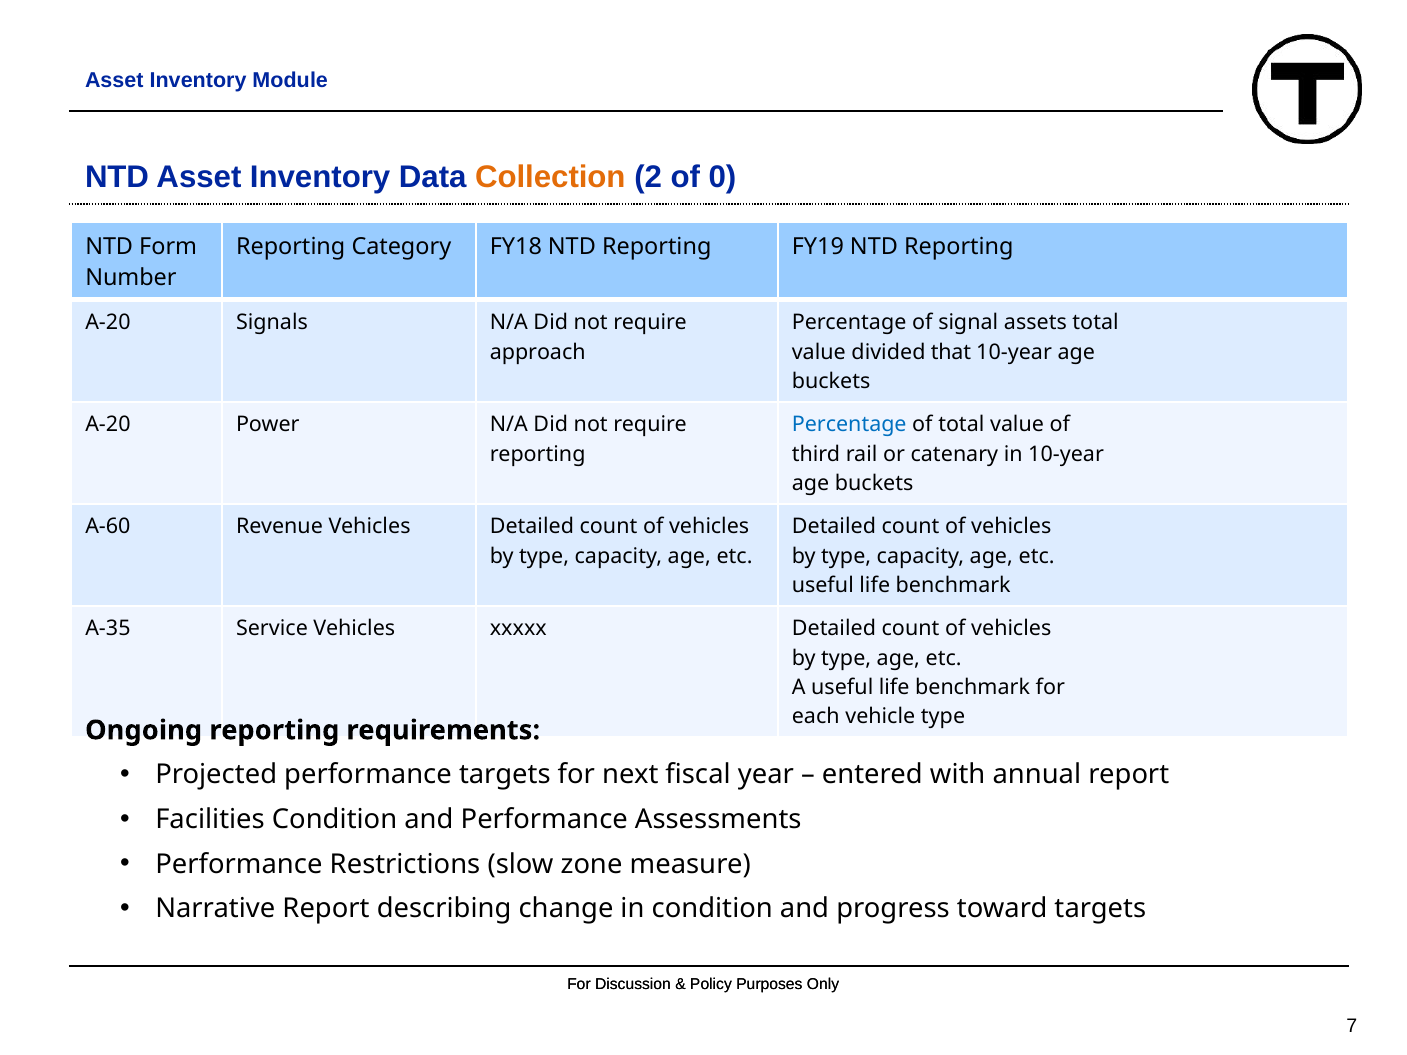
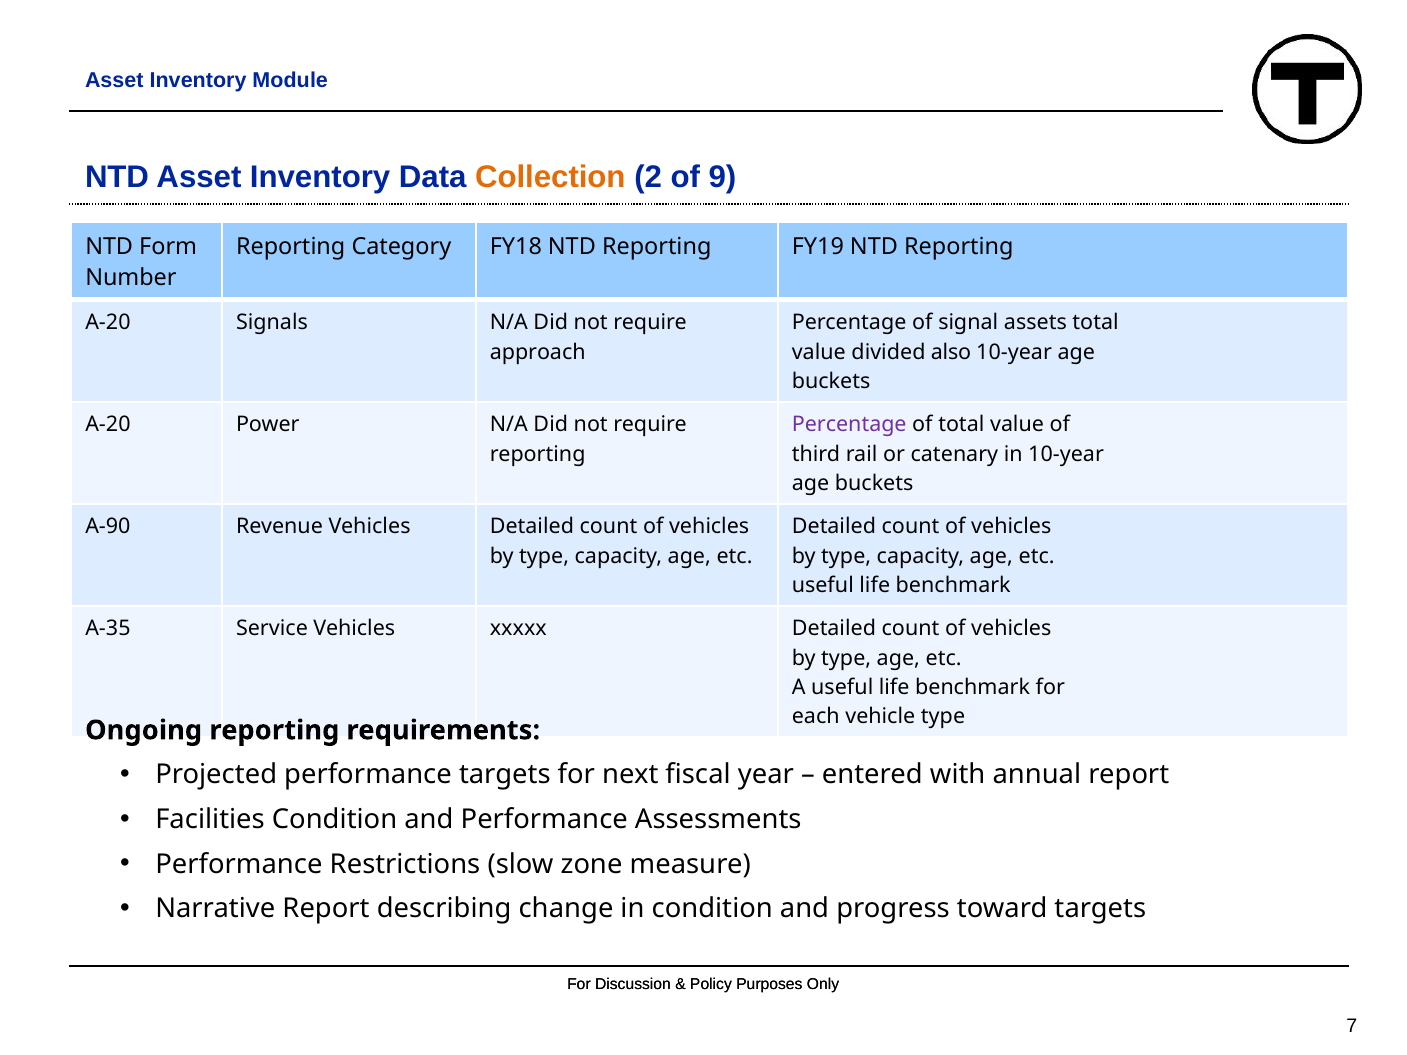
0: 0 -> 9 (722, 177)
that: that -> also (951, 352)
Percentage colour: blue -> purple (849, 425)
A-60: A-60 -> A-90 (108, 527)
